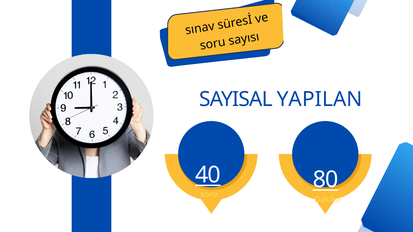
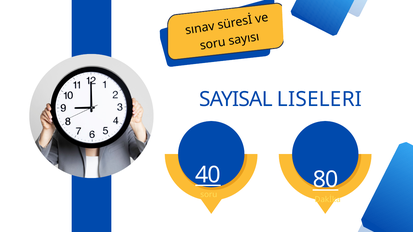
YAPILAN: YAPILAN -> LISELERI (319, 99)
